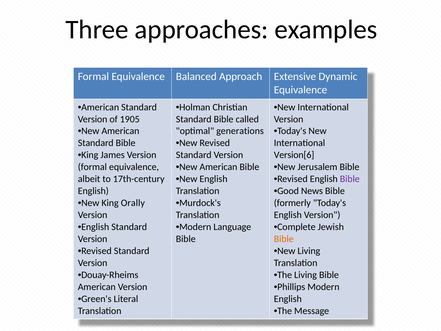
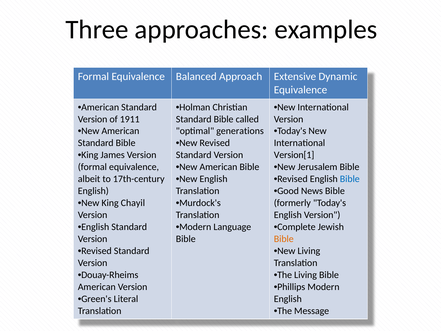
1905: 1905 -> 1911 (130, 119)
Version[6: Version[6 -> Version[1 (294, 155)
Bible colour: purple -> blue (350, 179)
Orally: Orally -> Chayil (133, 203)
